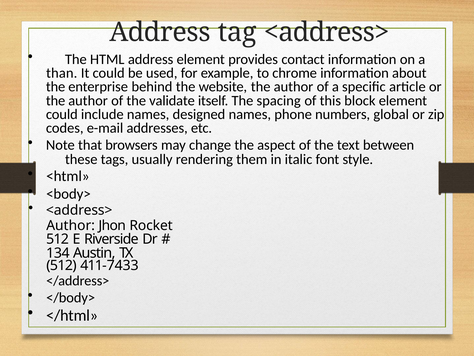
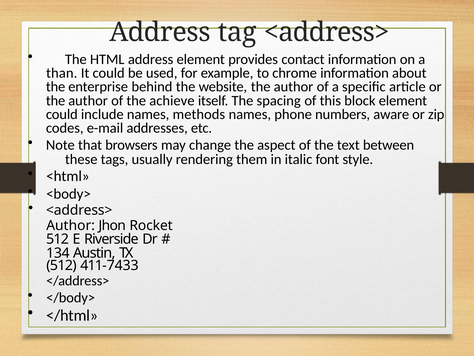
validate: validate -> achieve (172, 100)
designed: designed -> methods (199, 114)
global: global -> aware (391, 114)
